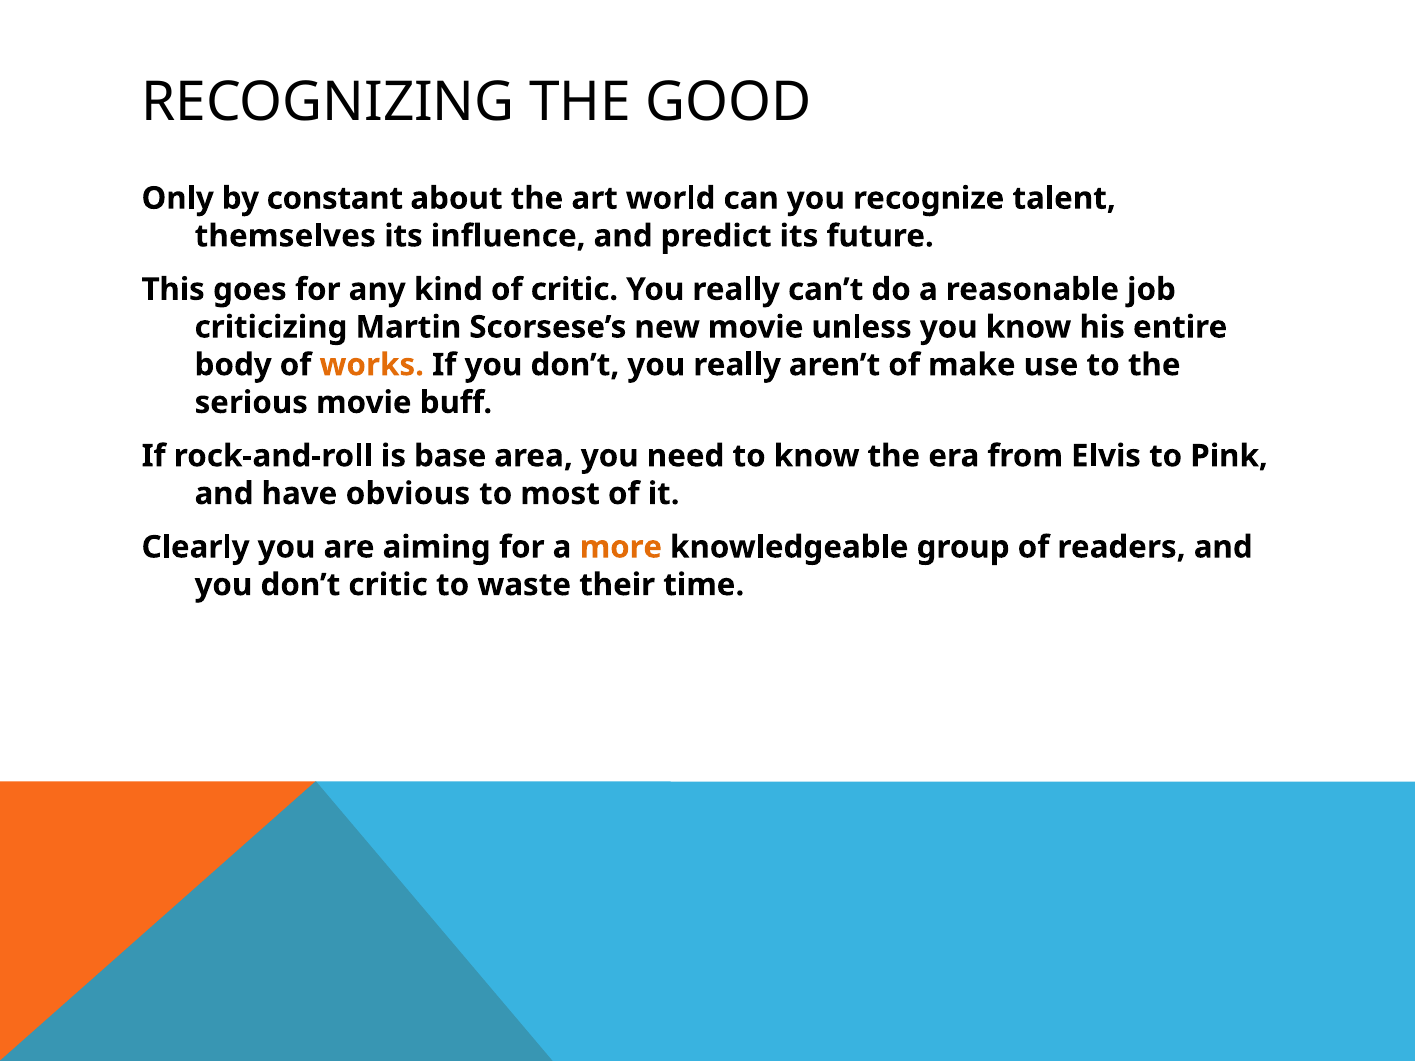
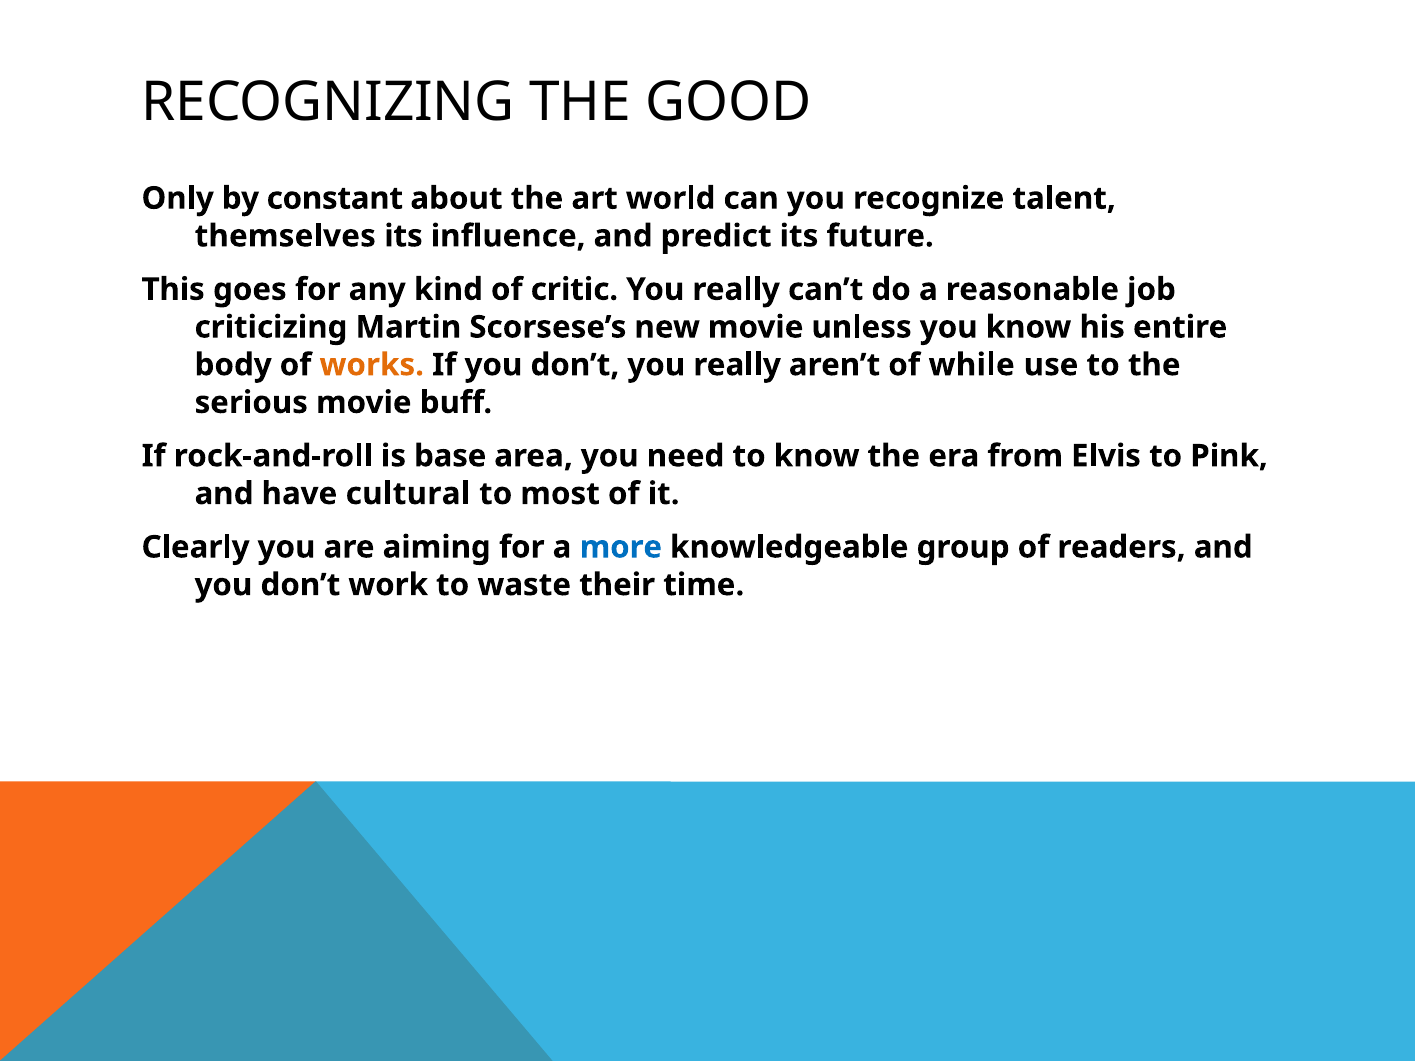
make: make -> while (972, 365)
obvious: obvious -> cultural (408, 494)
more colour: orange -> blue (621, 547)
don’t critic: critic -> work (388, 585)
